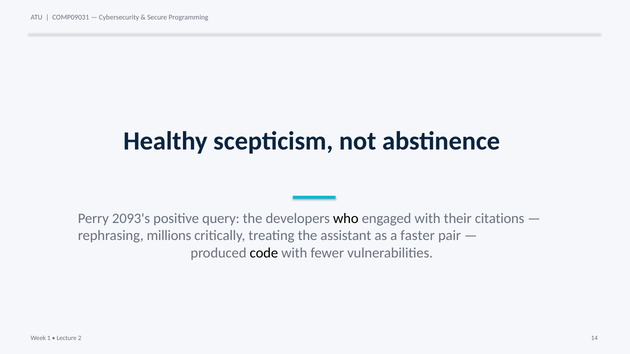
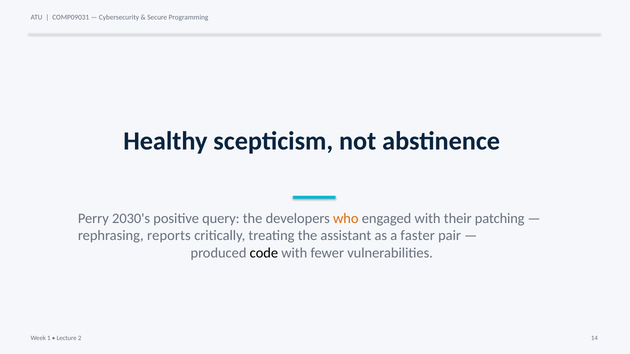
2093's: 2093's -> 2030's (131, 219)
who colour: black -> orange (346, 219)
citations: citations -> patching (500, 219)
millions: millions -> reports (169, 236)
